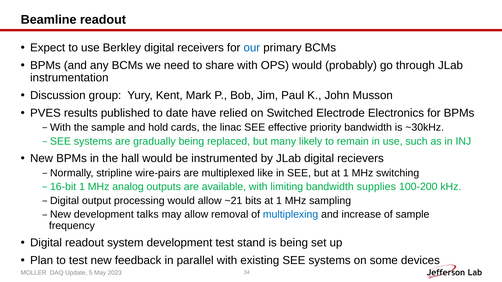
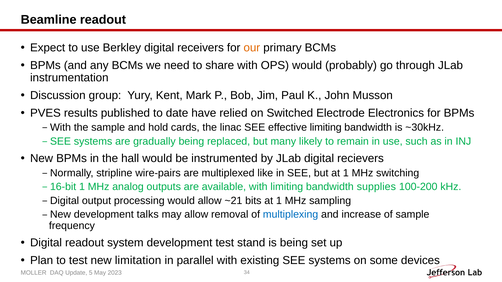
our colour: blue -> orange (252, 48)
effective priority: priority -> limiting (326, 128)
feedback: feedback -> limitation (138, 261)
